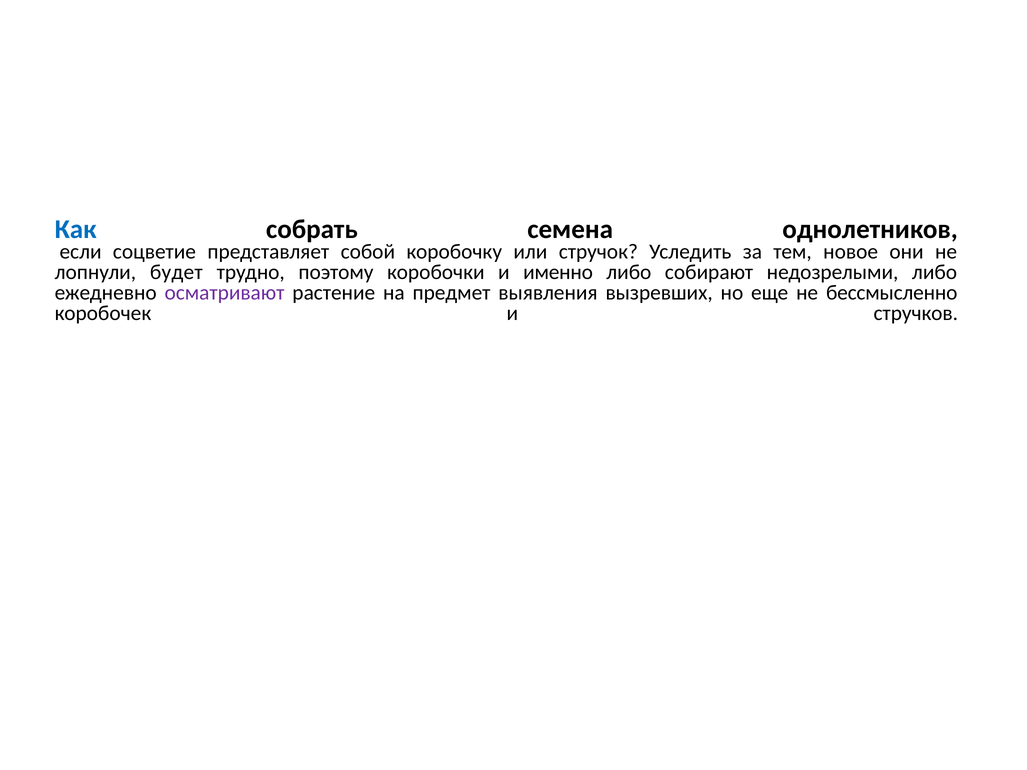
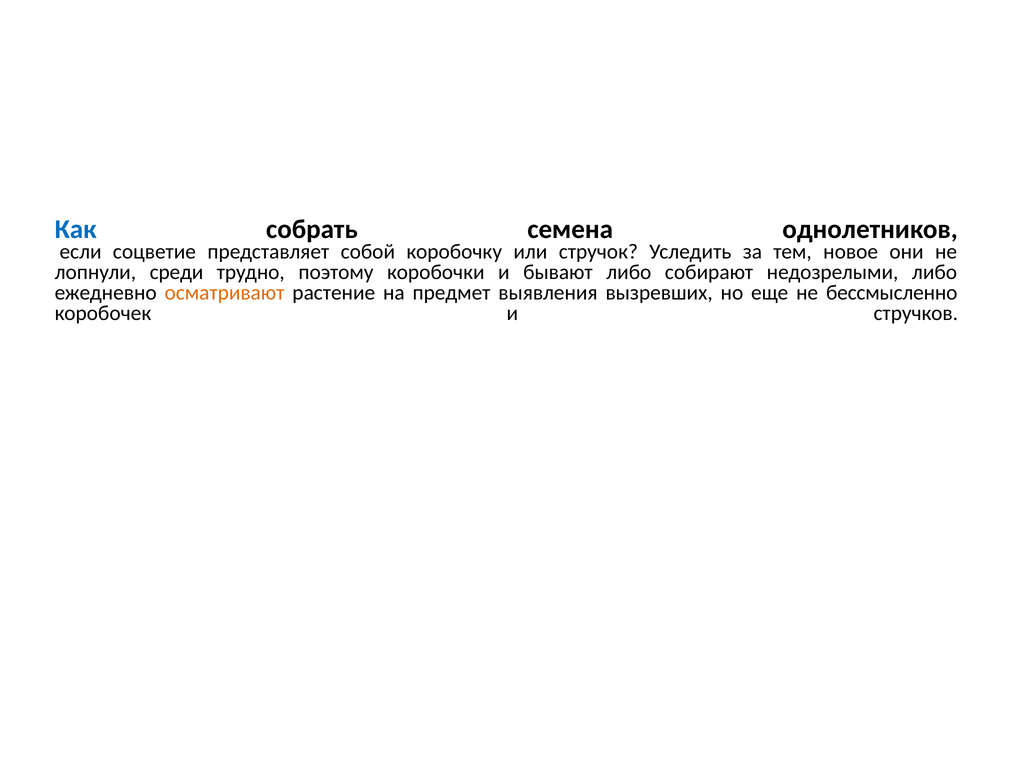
будет: будет -> среди (177, 272)
именно: именно -> бывают (558, 272)
осматривают colour: purple -> orange (225, 293)
